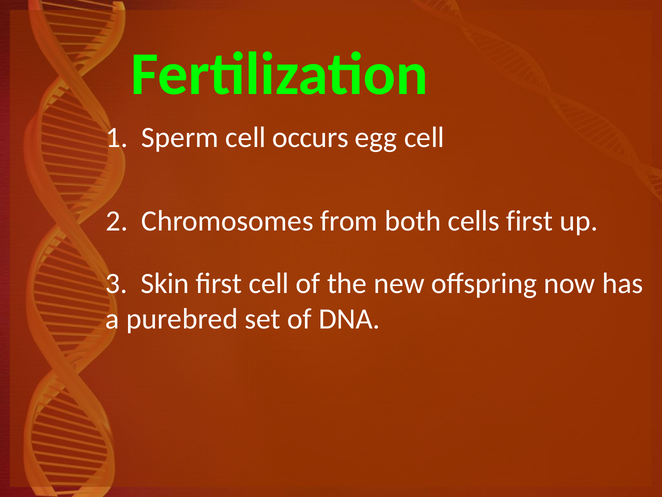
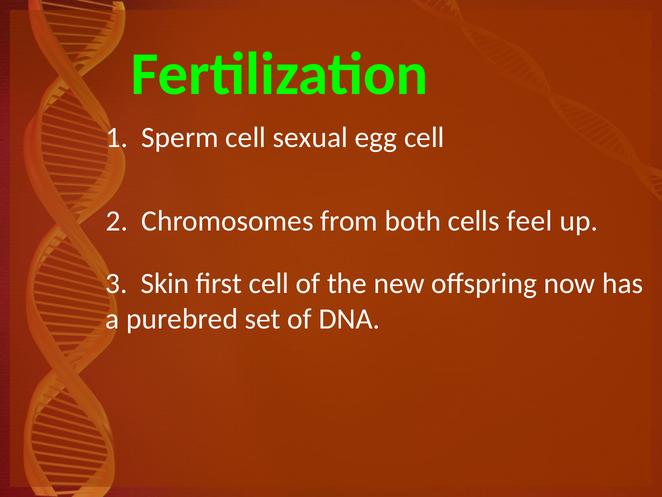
occurs: occurs -> sexual (310, 137)
cells first: first -> feel (530, 221)
